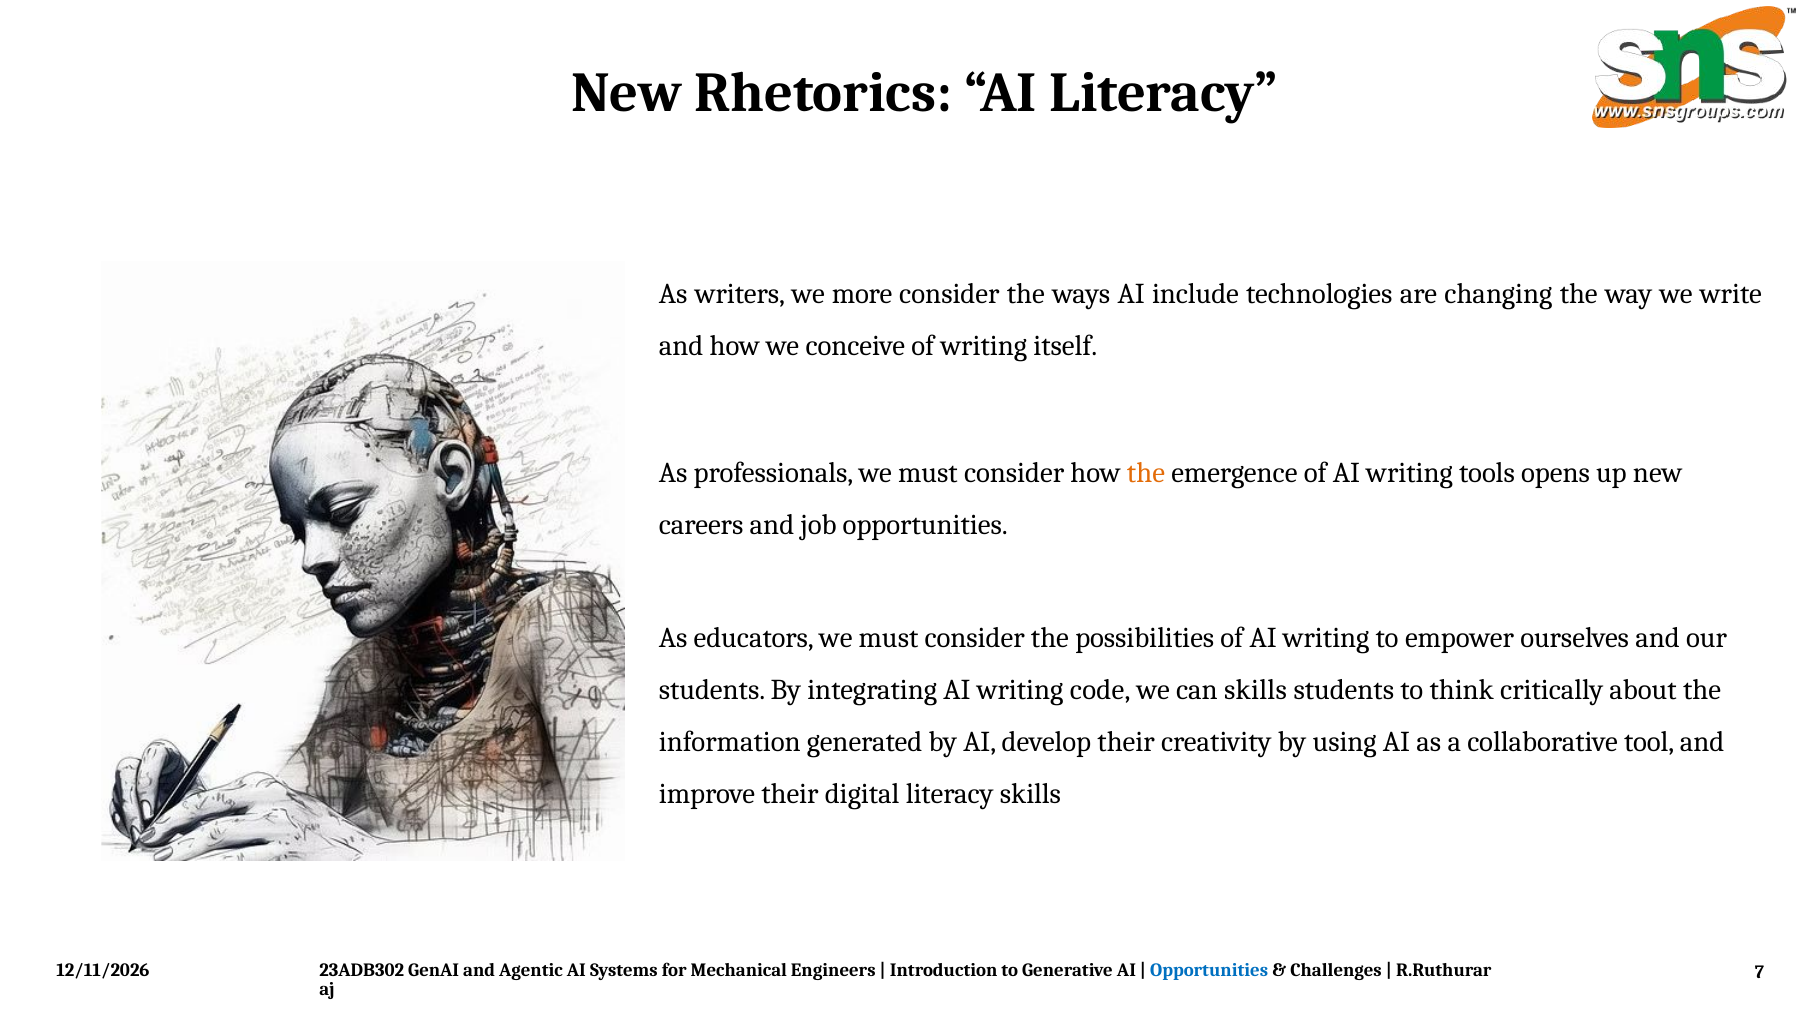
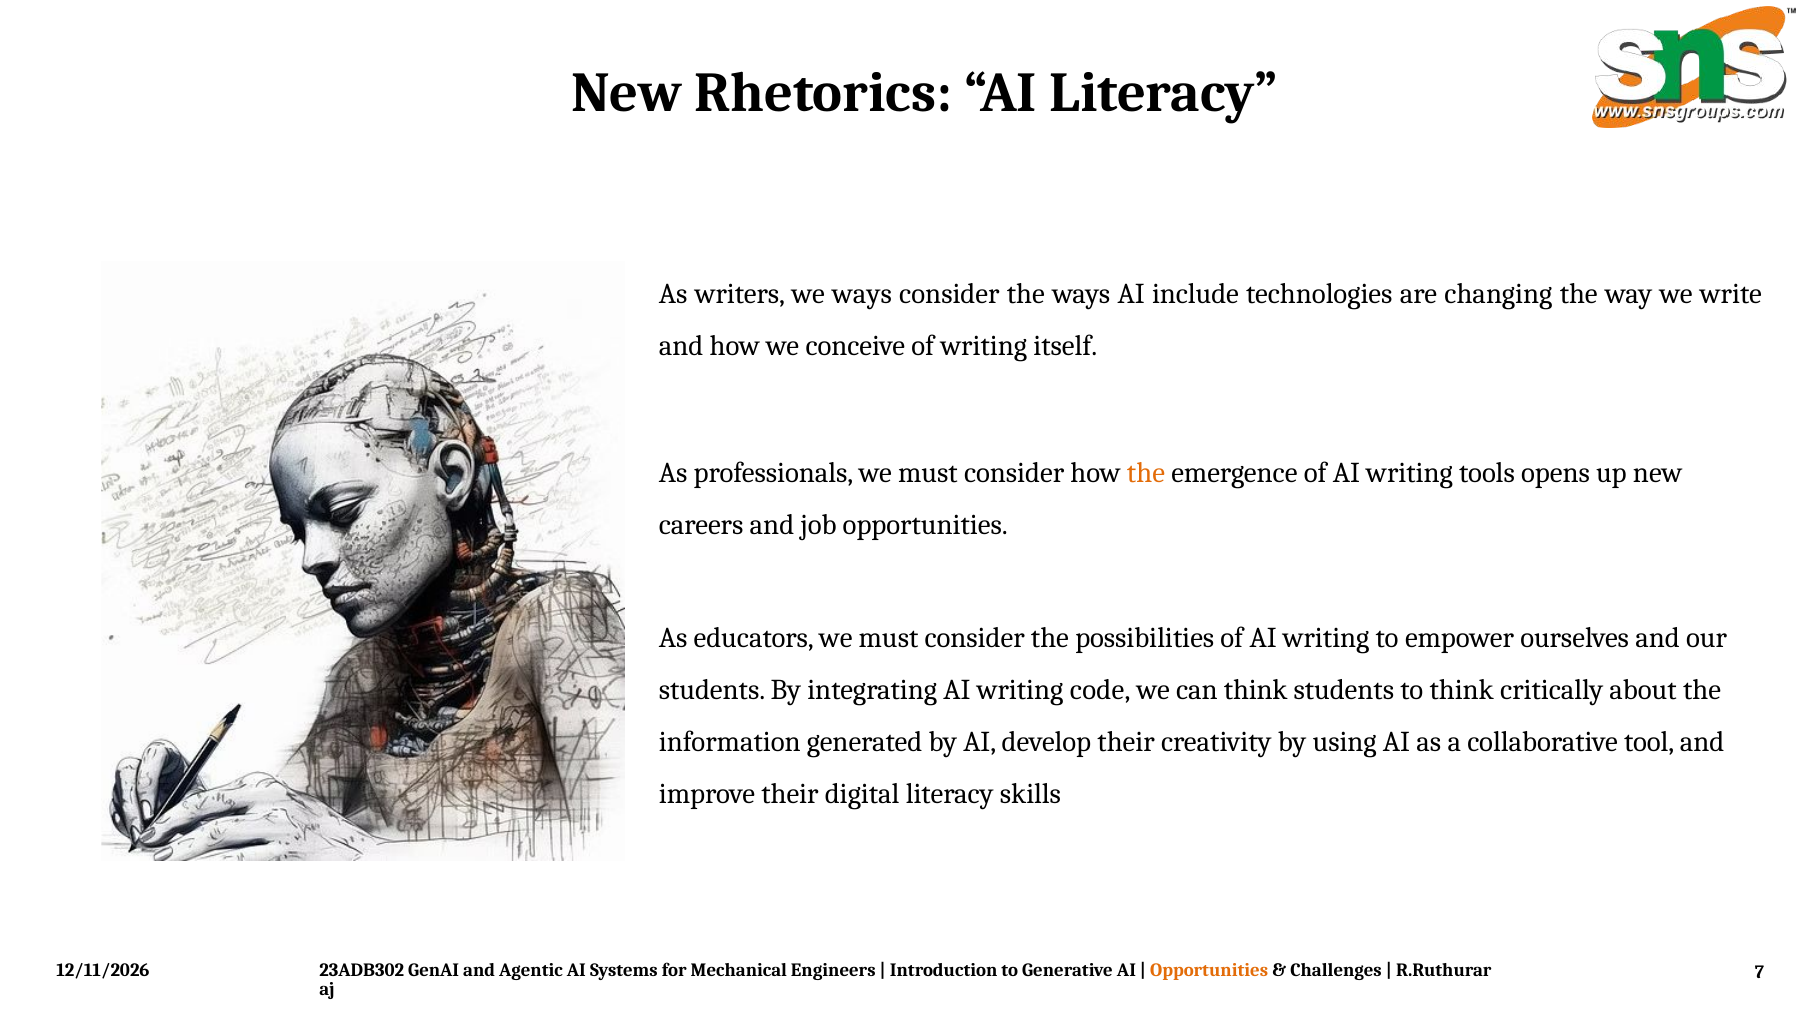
we more: more -> ways (862, 294)
can skills: skills -> think (1256, 690)
Opportunities colour: blue -> orange (1209, 970)
